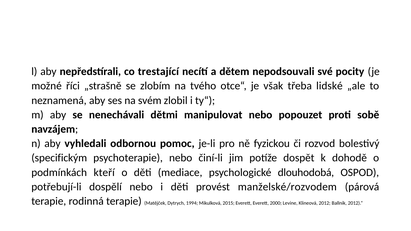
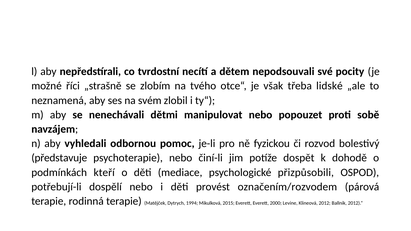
trestající: trestající -> tvrdostní (158, 72)
specifickým: specifickým -> představuje (59, 158)
dlouhodobá: dlouhodobá -> přizpůsobili (306, 173)
manželské/rozvodem: manželské/rozvodem -> označením/rozvodem (287, 187)
